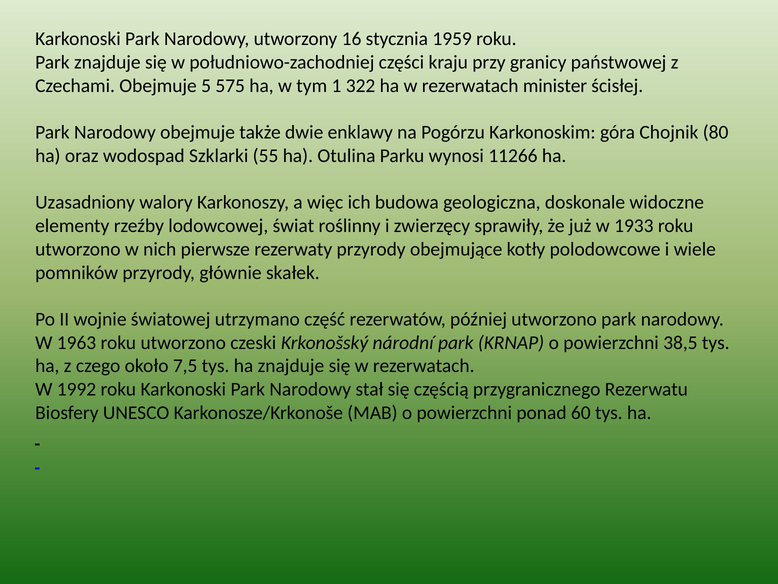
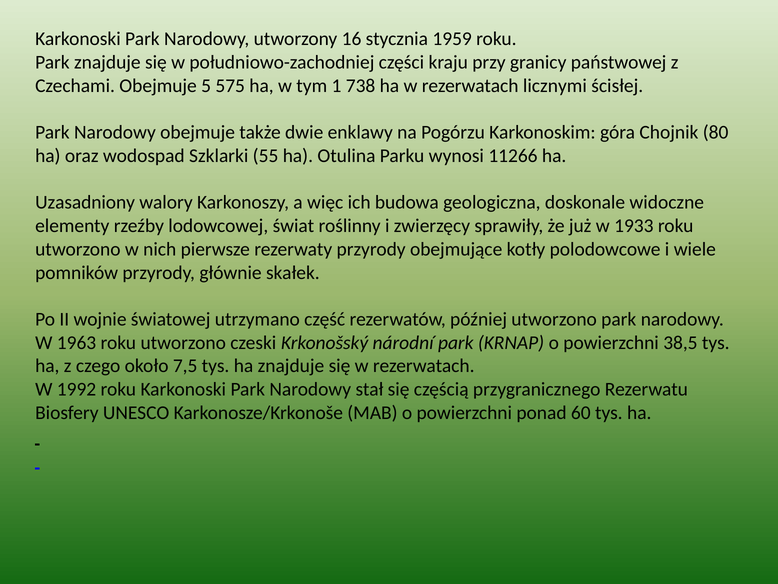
322: 322 -> 738 (361, 86)
minister: minister -> licznymi (555, 86)
